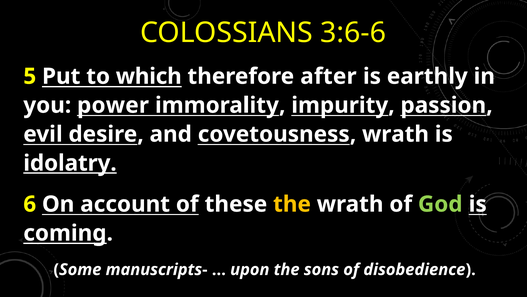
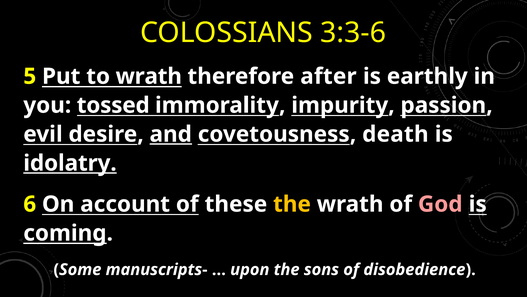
3:6-6: 3:6-6 -> 3:3-6 (353, 33)
to which: which -> wrath (149, 76)
power: power -> tossed (113, 105)
and underline: none -> present (171, 134)
covetousness wrath: wrath -> death (395, 134)
God colour: light green -> pink (440, 204)
